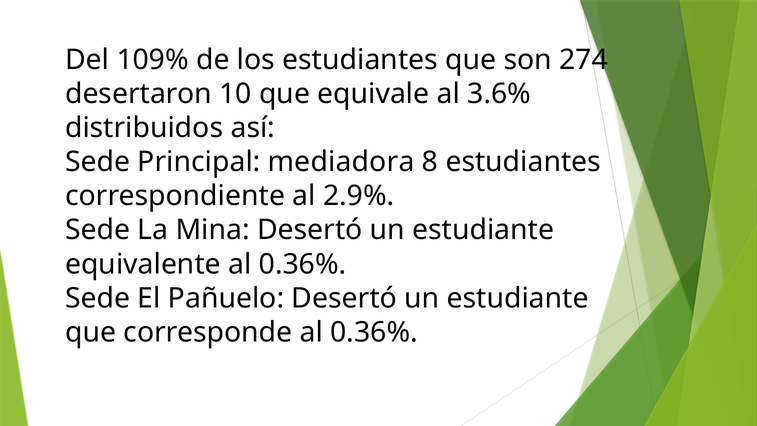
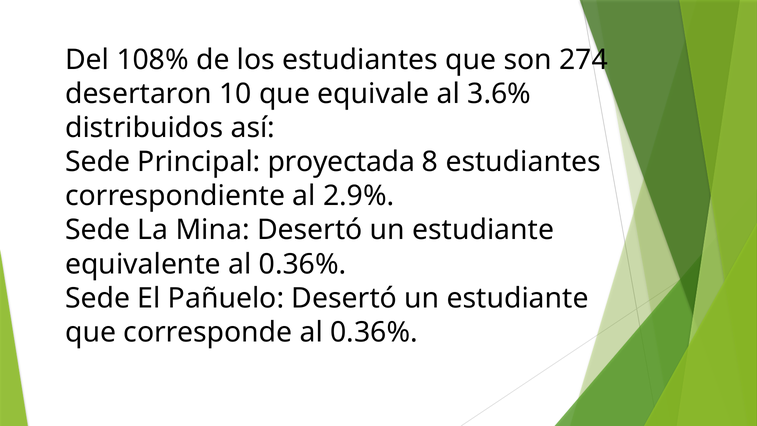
109%: 109% -> 108% (153, 60)
mediadora: mediadora -> proyectada (341, 162)
